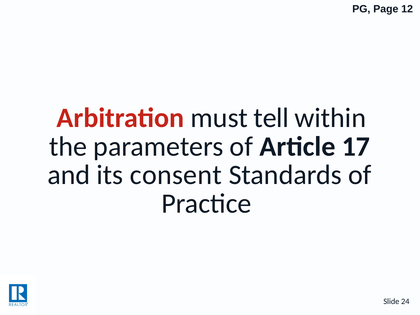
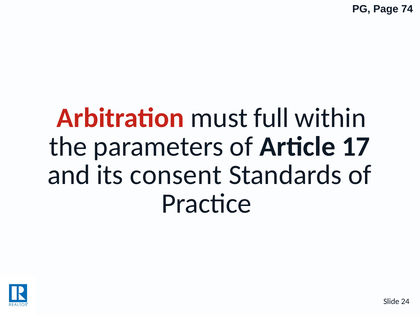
12: 12 -> 74 (407, 9)
tell: tell -> full (271, 118)
